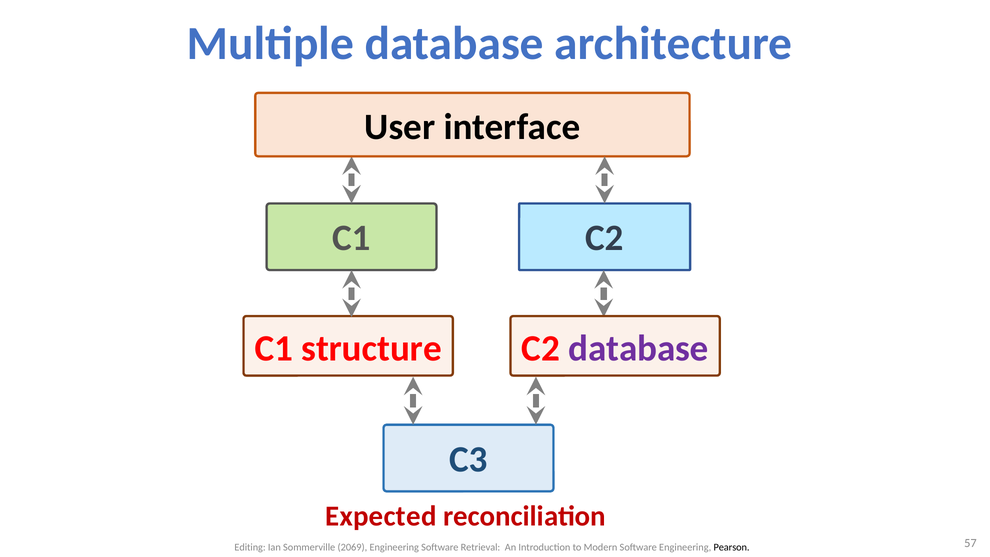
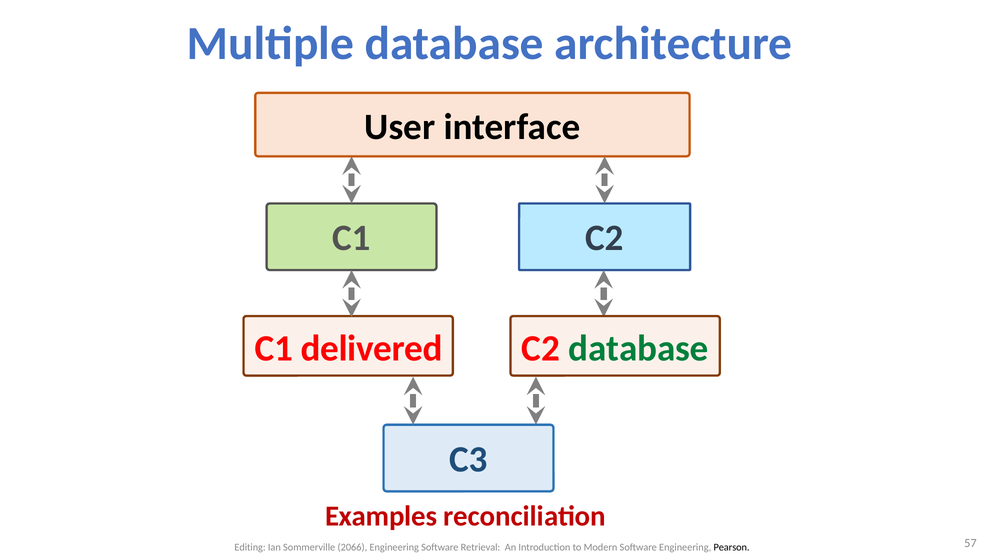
structure: structure -> delivered (372, 348)
database colour: purple -> green (638, 348)
Expected: Expected -> Examples (381, 516)
2069: 2069 -> 2066 (352, 547)
